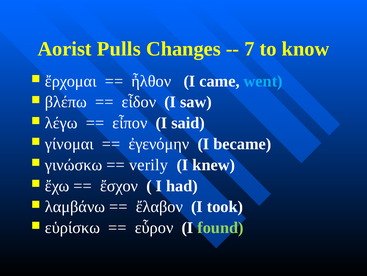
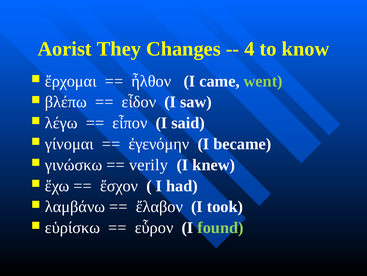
Pulls: Pulls -> They (119, 49)
7: 7 -> 4 (249, 49)
went colour: light blue -> light green (263, 81)
